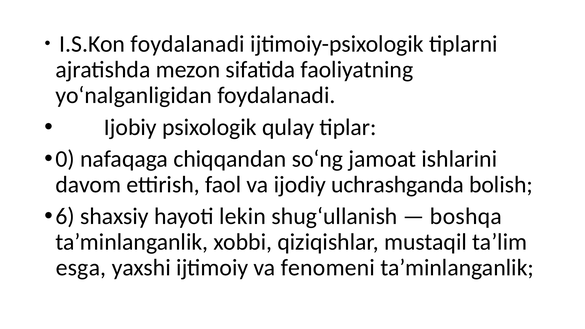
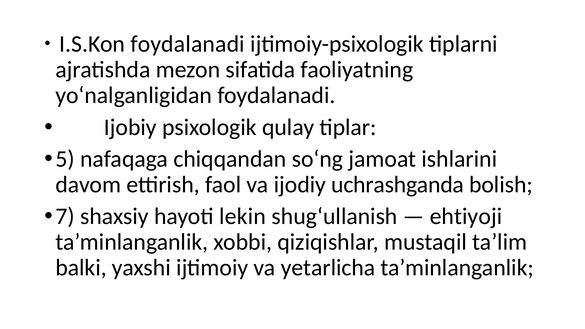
0: 0 -> 5 (65, 159)
6: 6 -> 7 (65, 216)
boshqa: boshqa -> ehtiyoji (466, 216)
esga: esga -> balki (81, 268)
fenomeni: fenomeni -> yetarlicha (328, 268)
